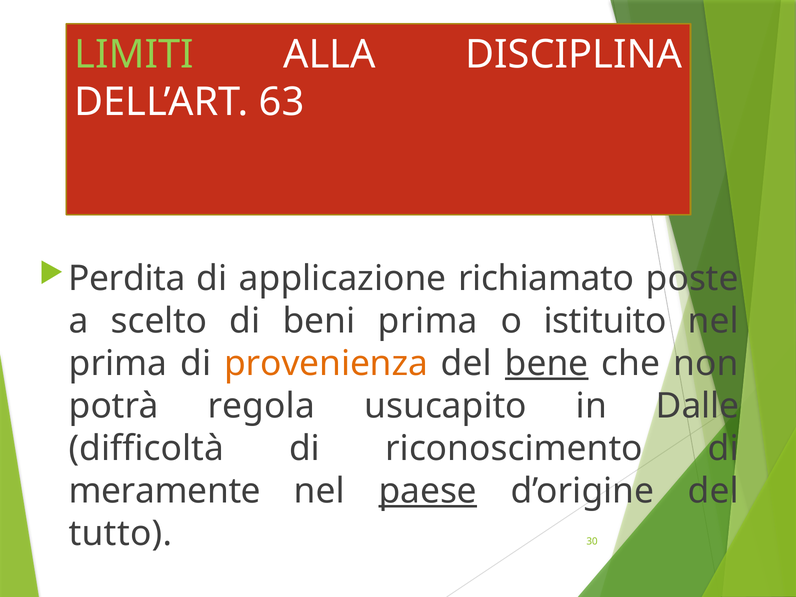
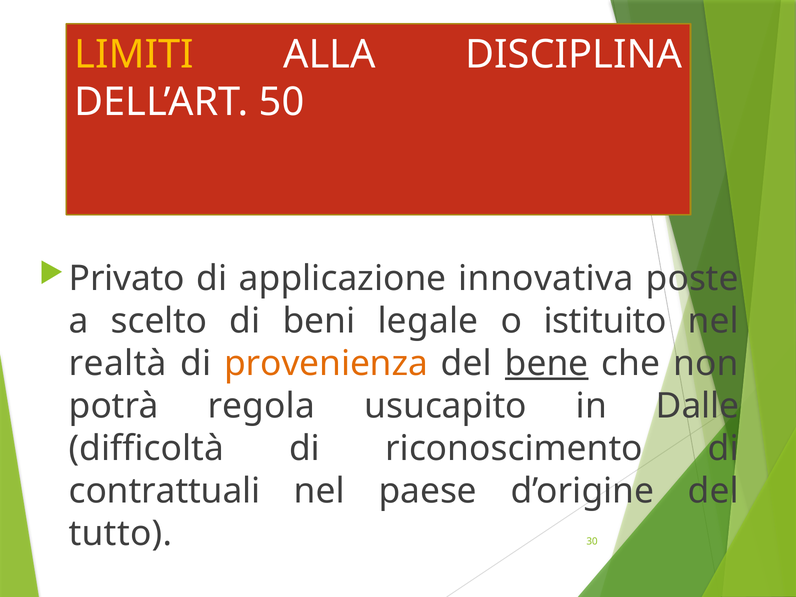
LIMITI colour: light green -> yellow (134, 55)
63: 63 -> 50 (282, 102)
Perdita: Perdita -> Privato (127, 279)
richiamato: richiamato -> innovativa (546, 279)
beni prima: prima -> legale (428, 321)
prima: prima -> realtà (118, 364)
meramente: meramente -> contrattuali (165, 491)
paese underline: present -> none (428, 491)
